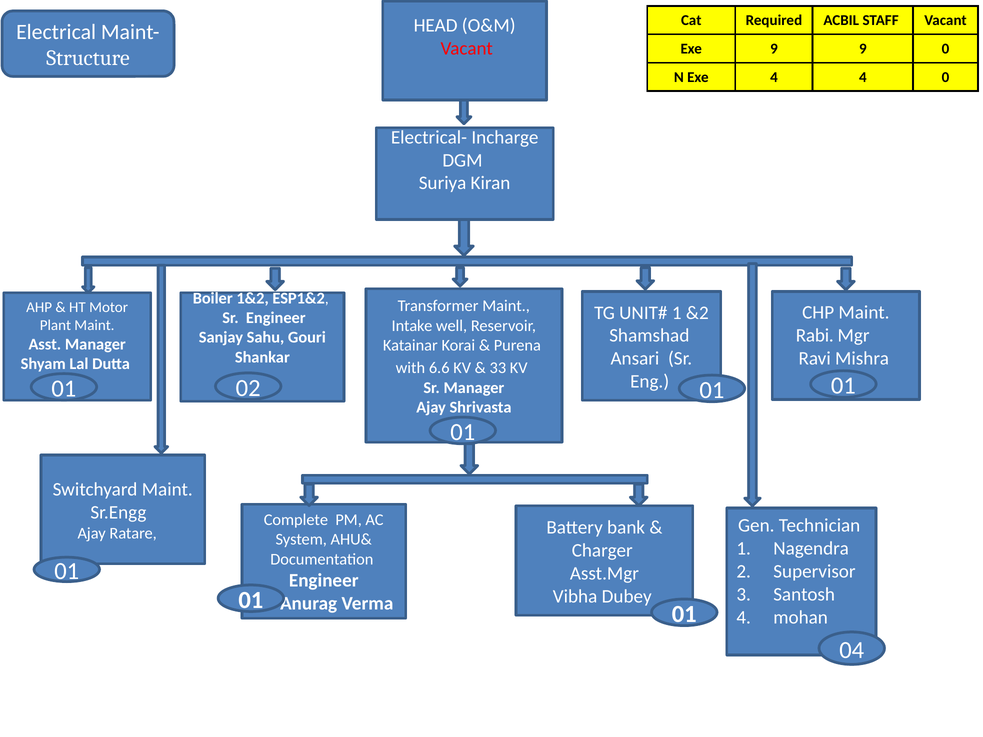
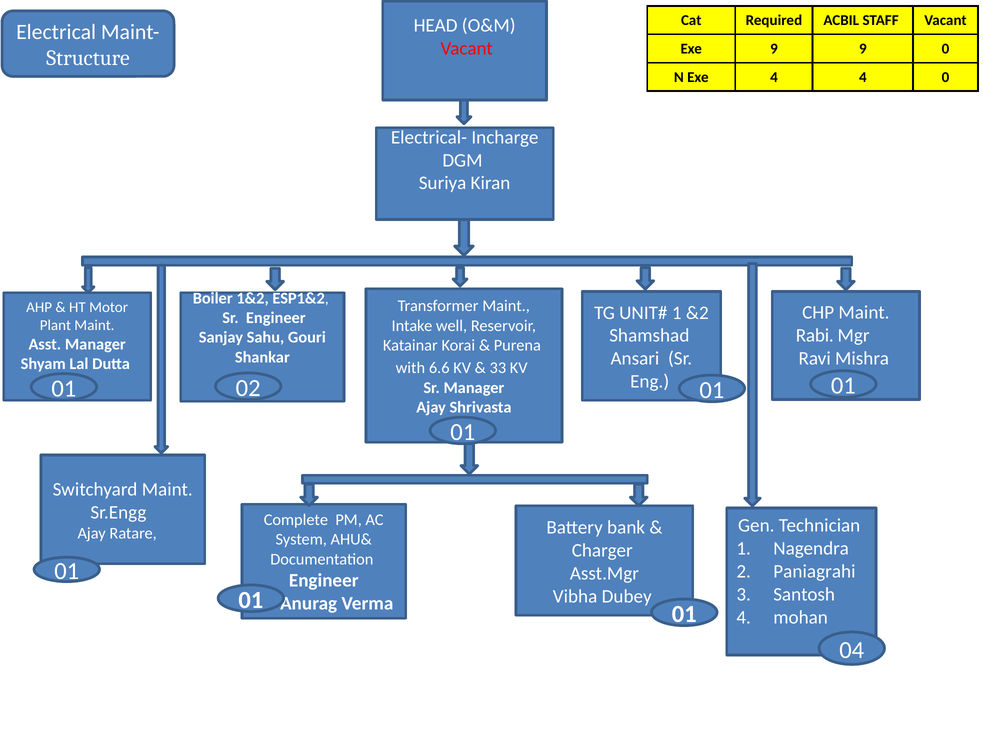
Supervisor: Supervisor -> Paniagrahi (814, 572)
